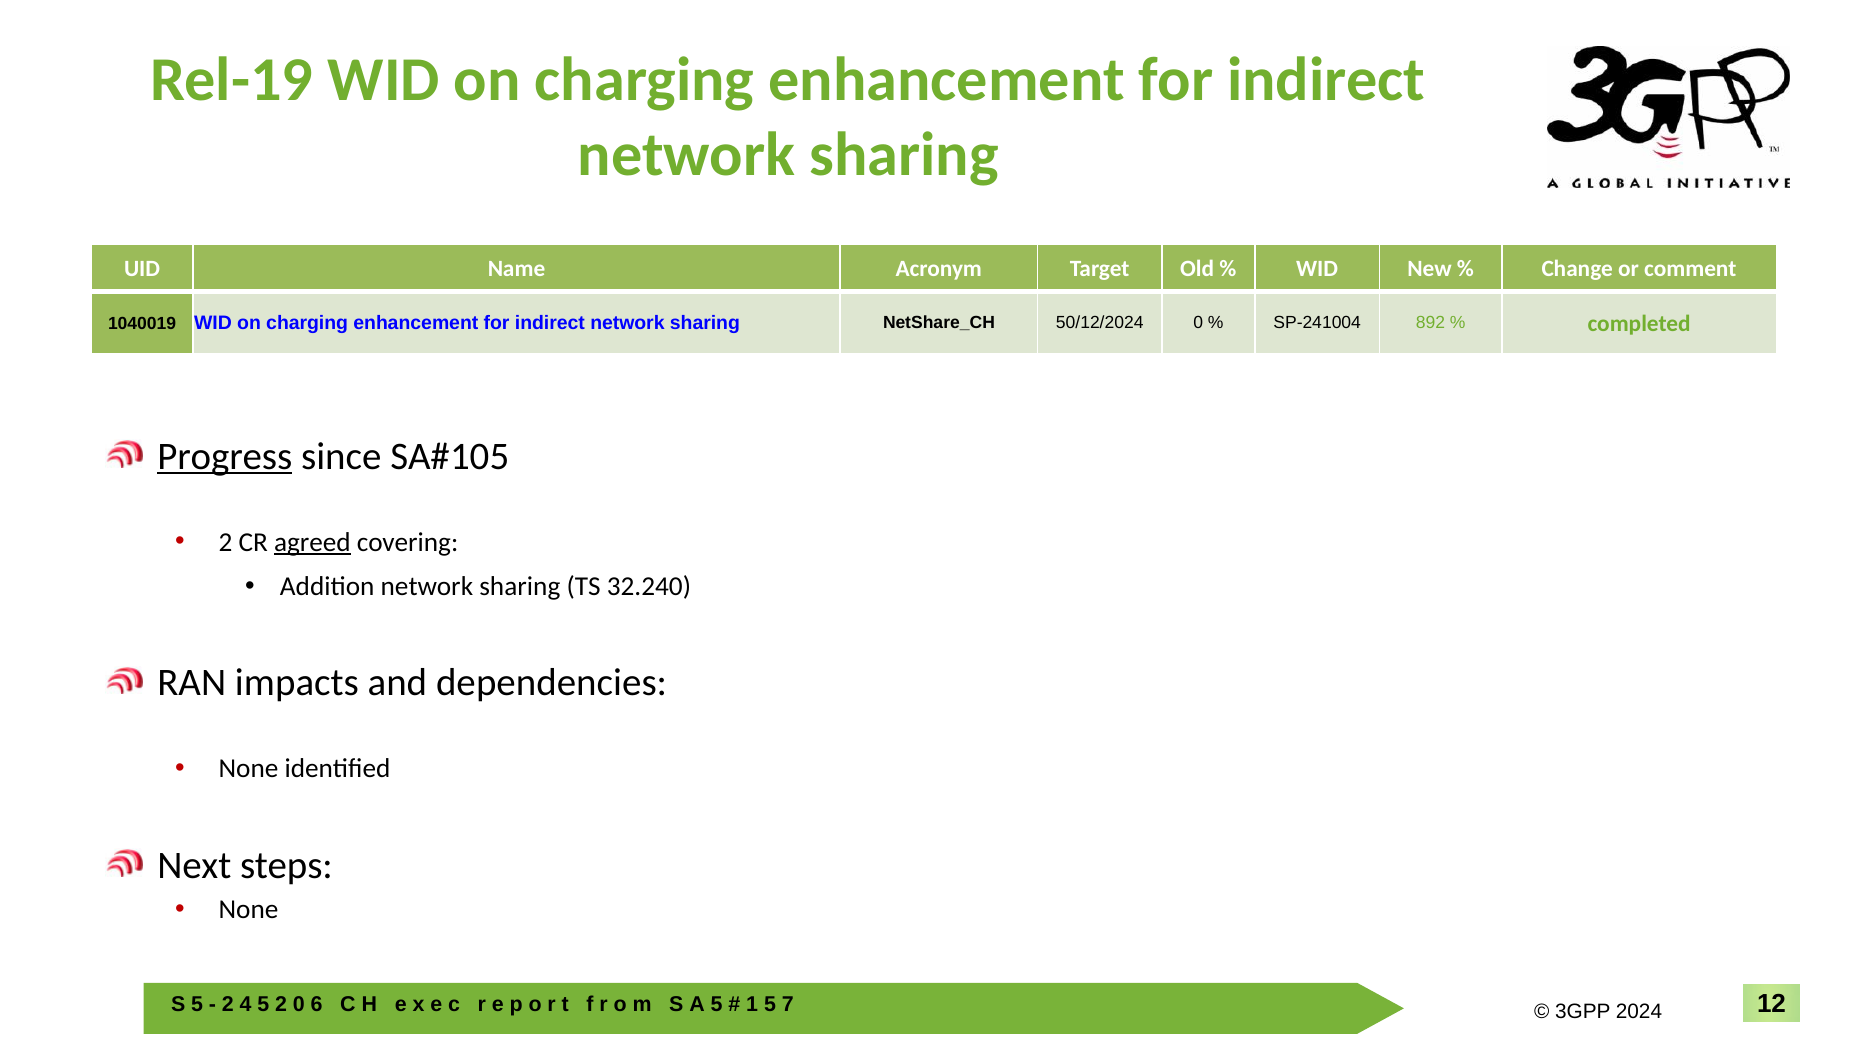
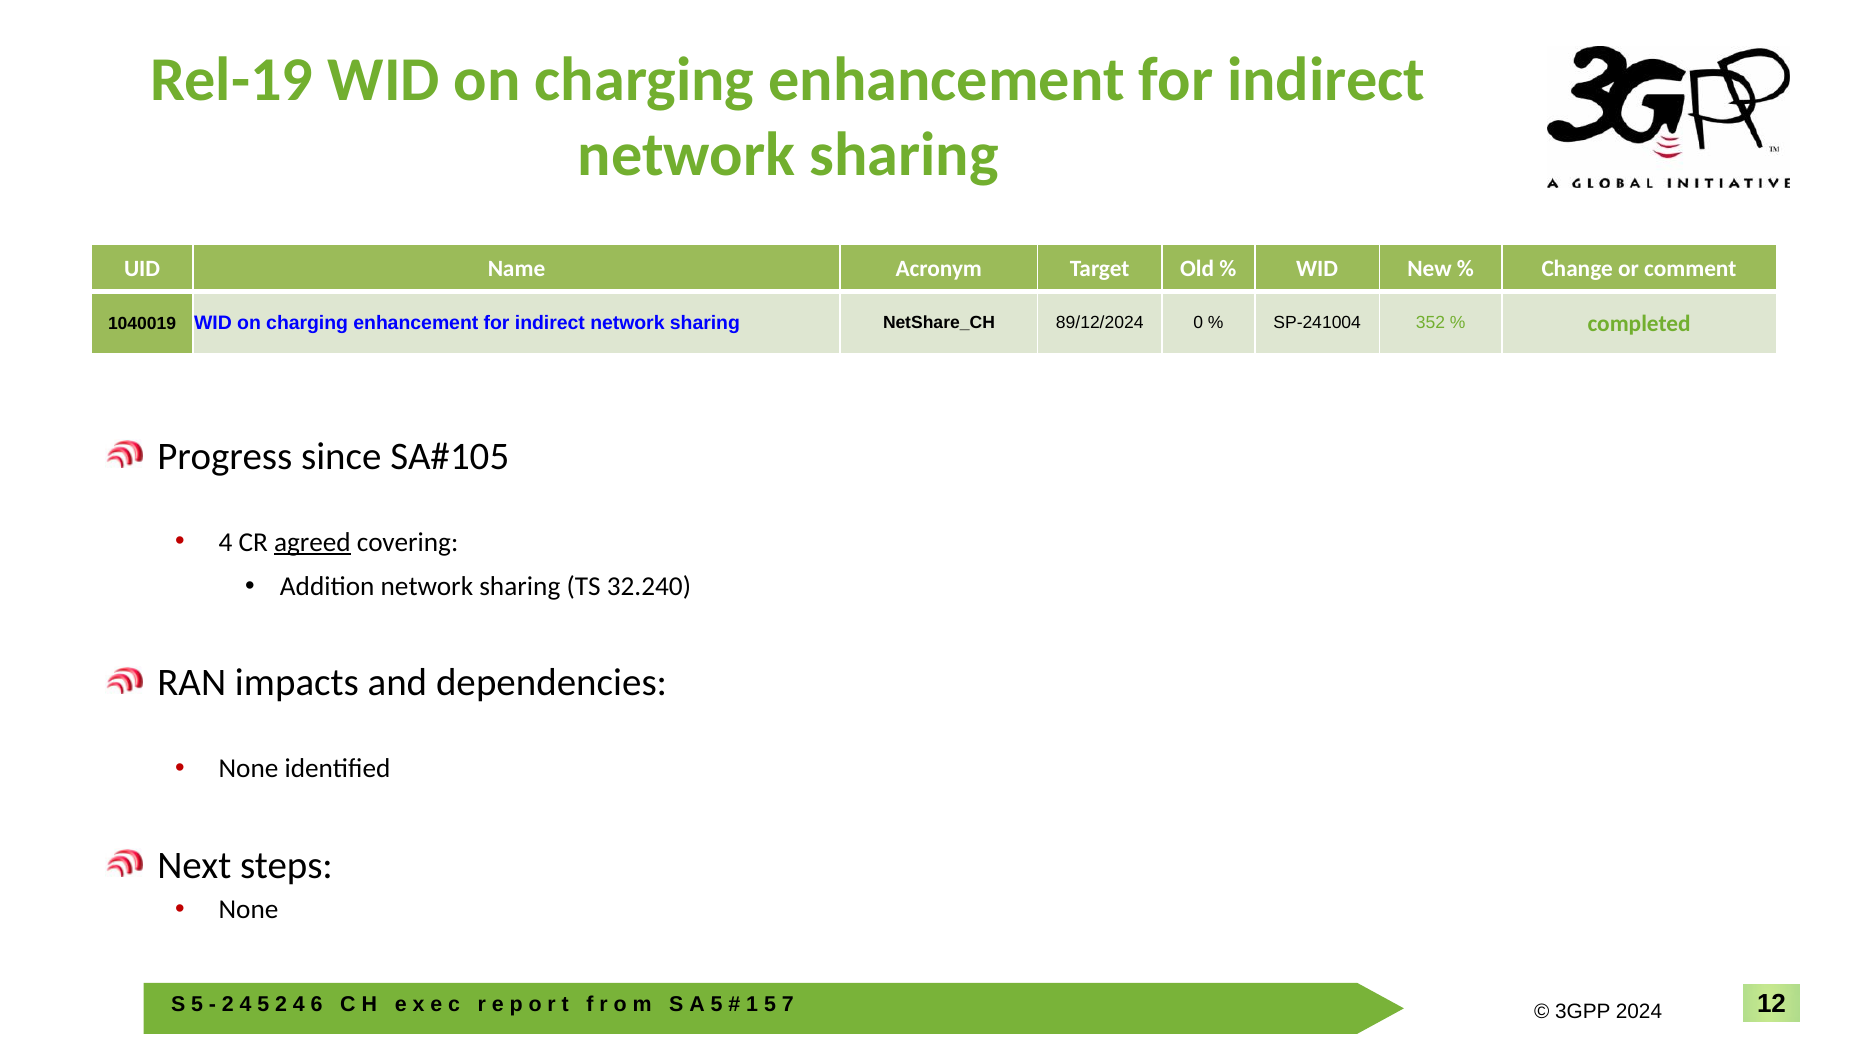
50/12/2024: 50/12/2024 -> 89/12/2024 (1100, 323)
892: 892 -> 352 (1431, 323)
Progress underline: present -> none (225, 456)
2: 2 -> 4 (226, 542)
0: 0 -> 4 (299, 1004)
